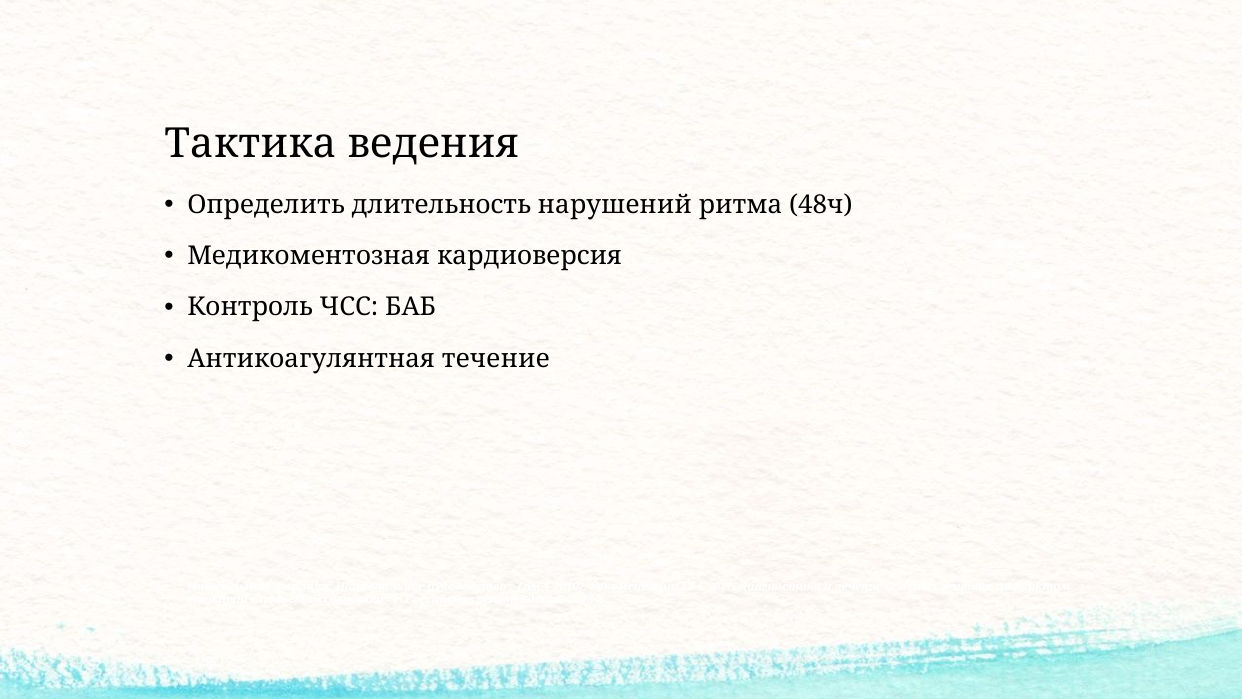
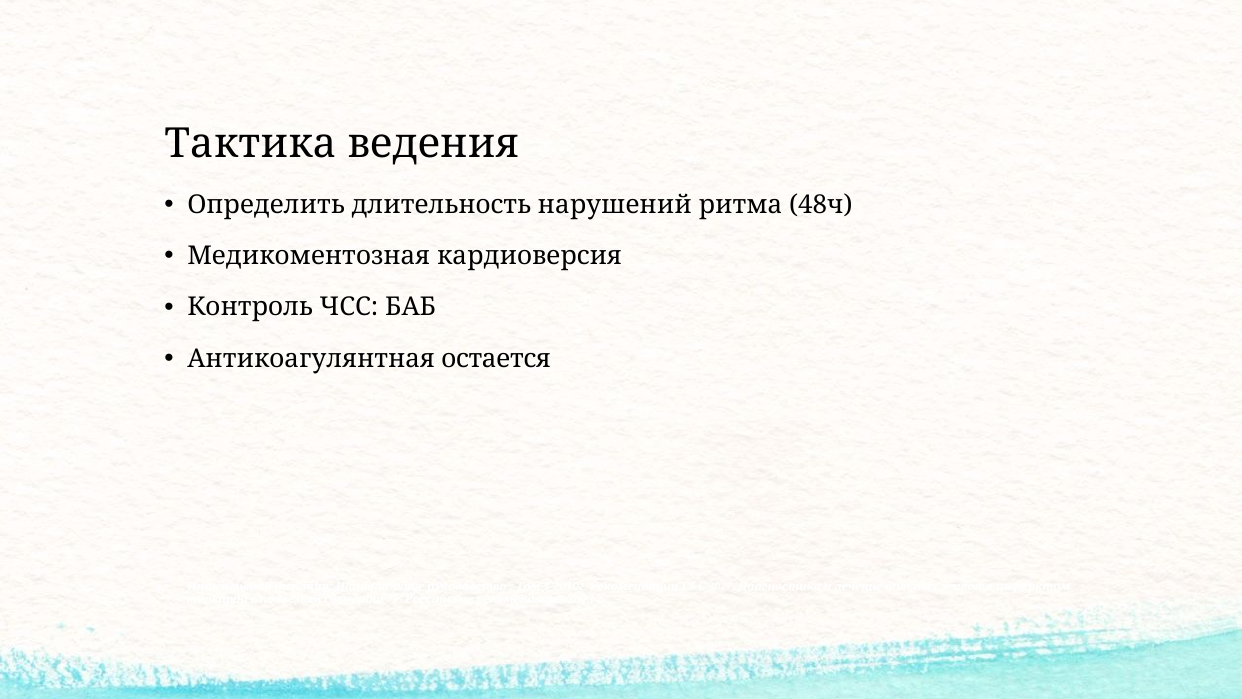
течение: течение -> остается (496, 359)
